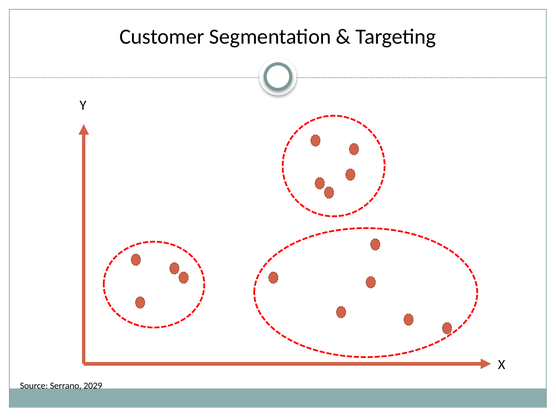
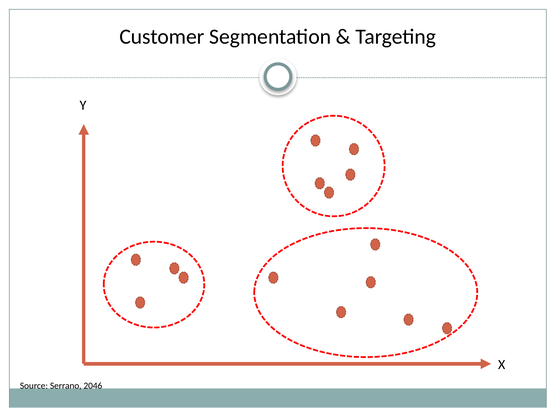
2029: 2029 -> 2046 (93, 386)
